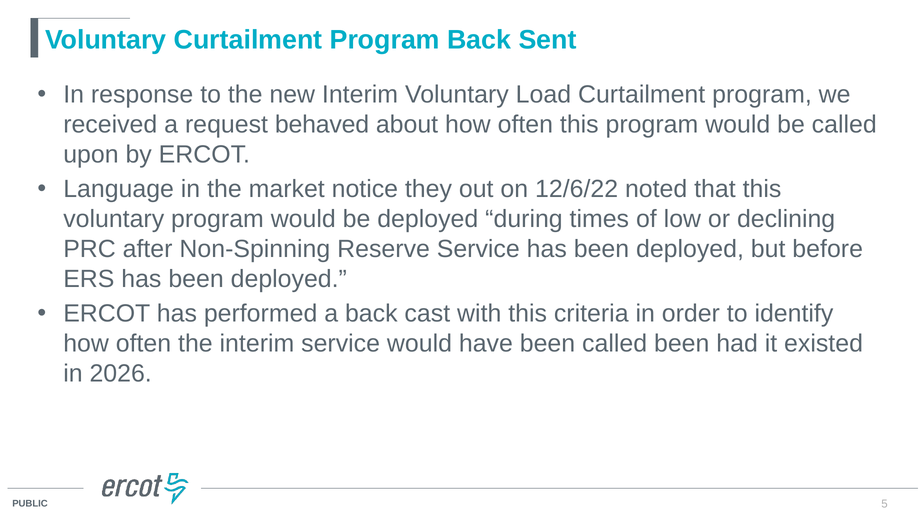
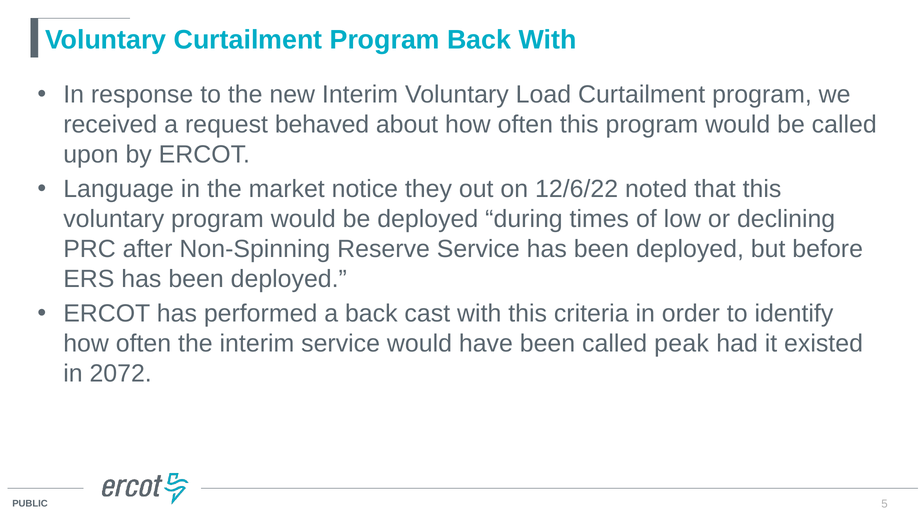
Back Sent: Sent -> With (548, 40)
called been: been -> peak (682, 343)
2026: 2026 -> 2072 (121, 373)
